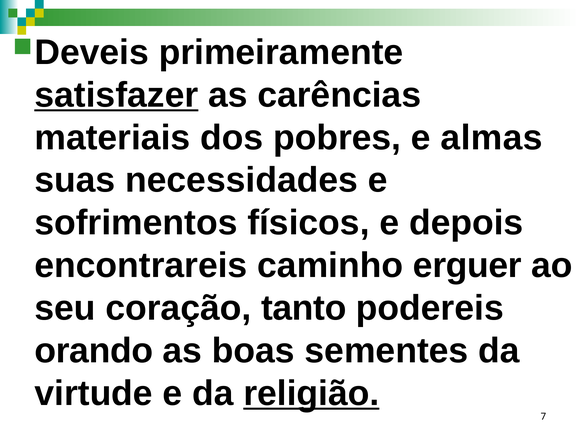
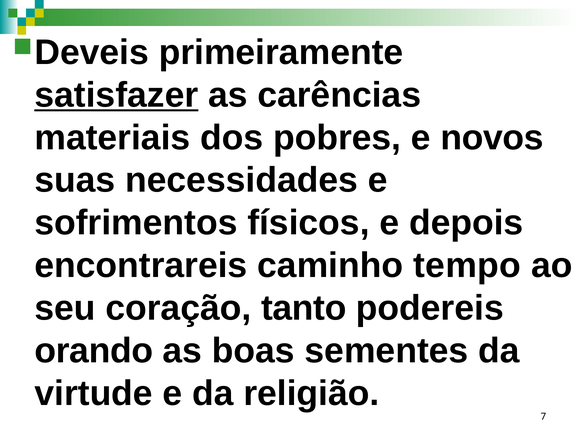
almas: almas -> novos (492, 138)
erguer: erguer -> tempo (467, 265)
religião underline: present -> none (311, 393)
